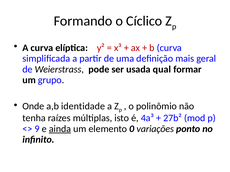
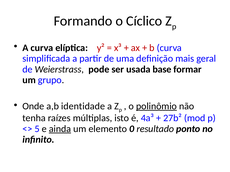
qual: qual -> base (162, 69)
polinômio underline: none -> present (156, 106)
9: 9 -> 5 (37, 129)
variações: variações -> resultado (155, 129)
